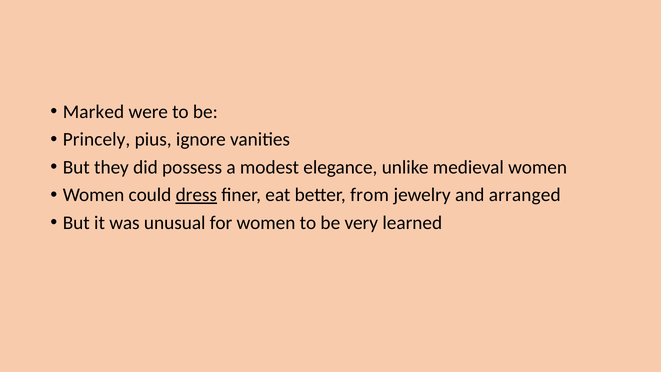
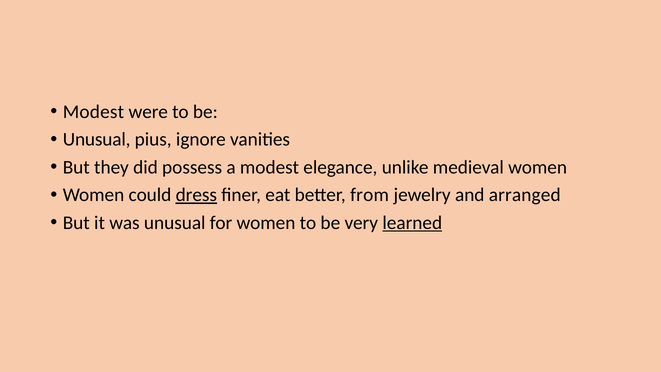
Marked: Marked -> Modest (93, 112)
Princely: Princely -> Unusual (97, 139)
learned underline: none -> present (412, 223)
